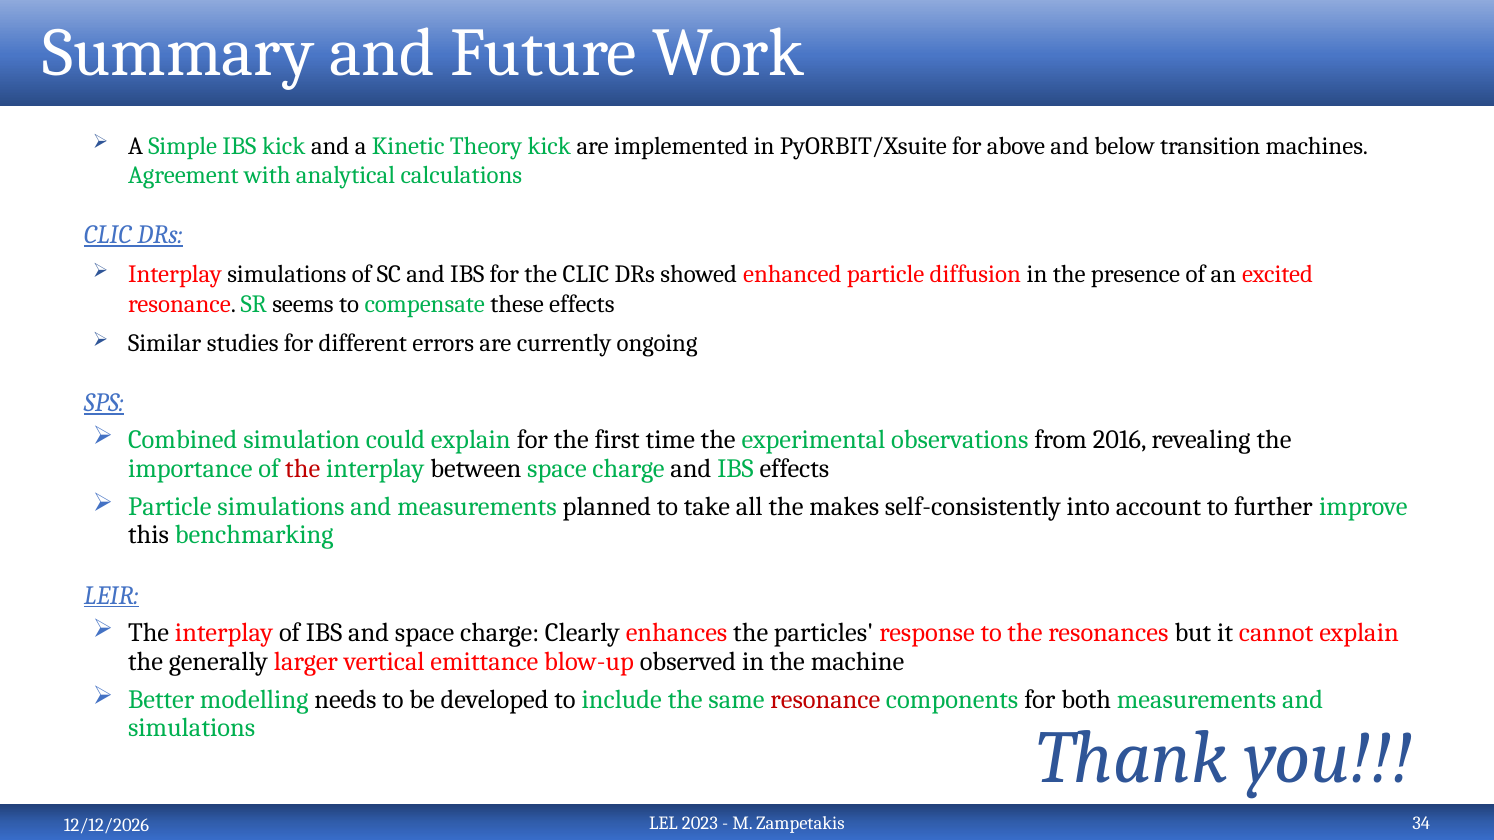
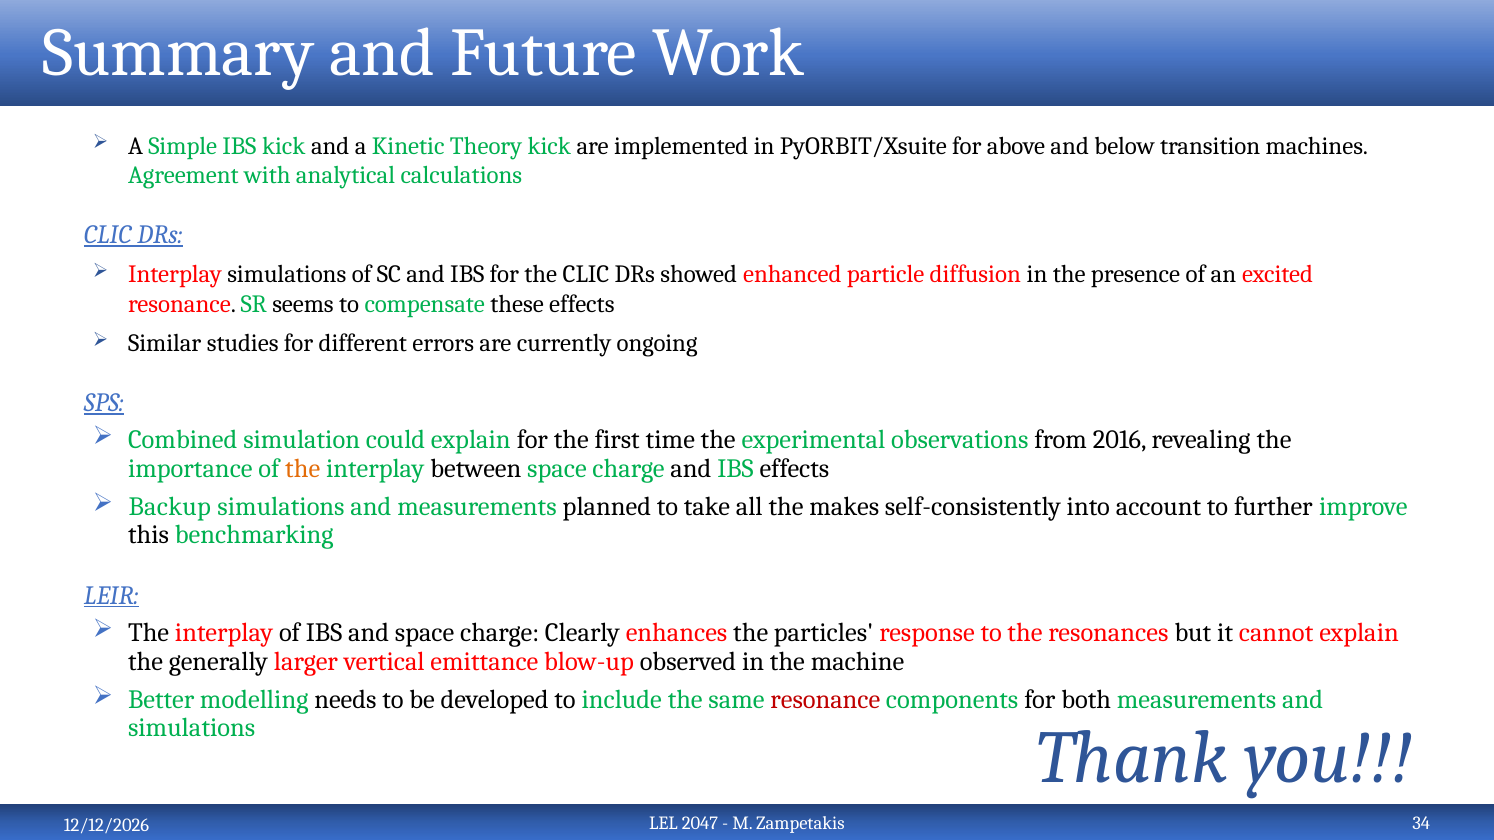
the colour: red -> orange (303, 469)
Particle: Particle -> Backup (170, 507)
2023: 2023 -> 2047 (700, 824)
